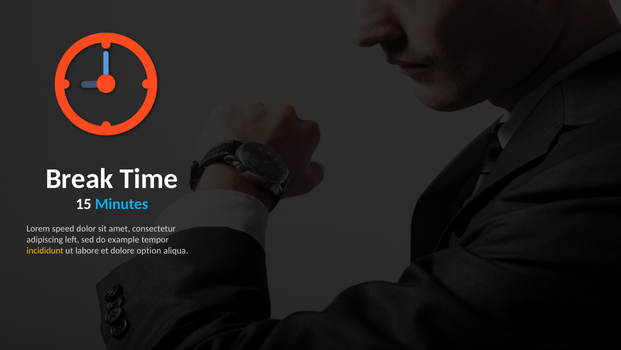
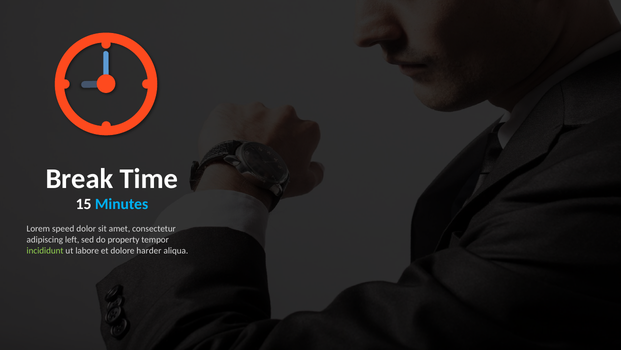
example: example -> property (124, 239)
incididunt colour: yellow -> light green (45, 250)
option: option -> harder (149, 250)
